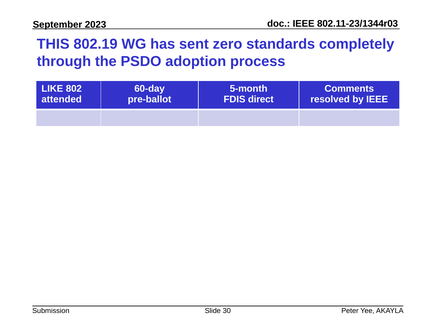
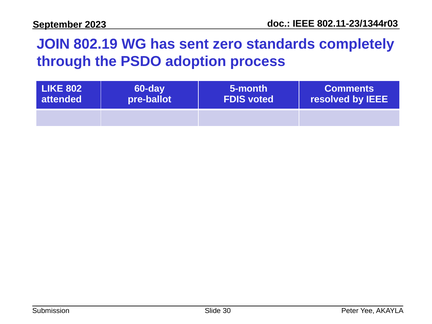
THIS: THIS -> JOIN (53, 44)
direct: direct -> voted (261, 99)
